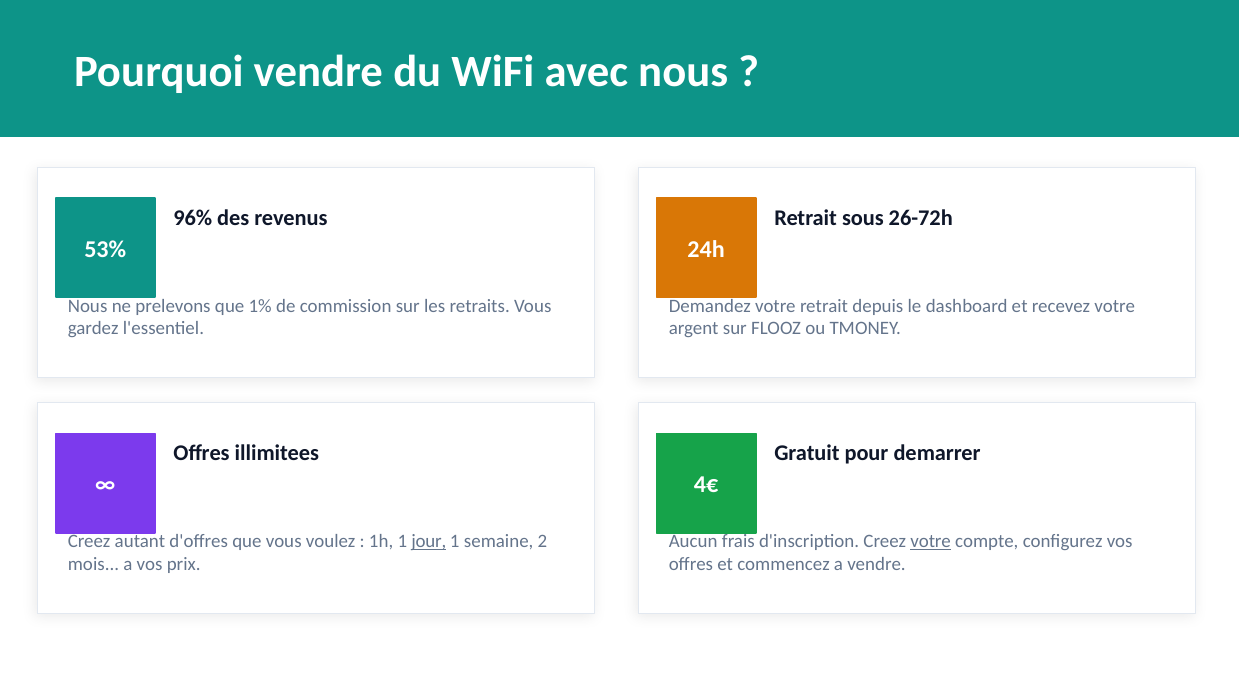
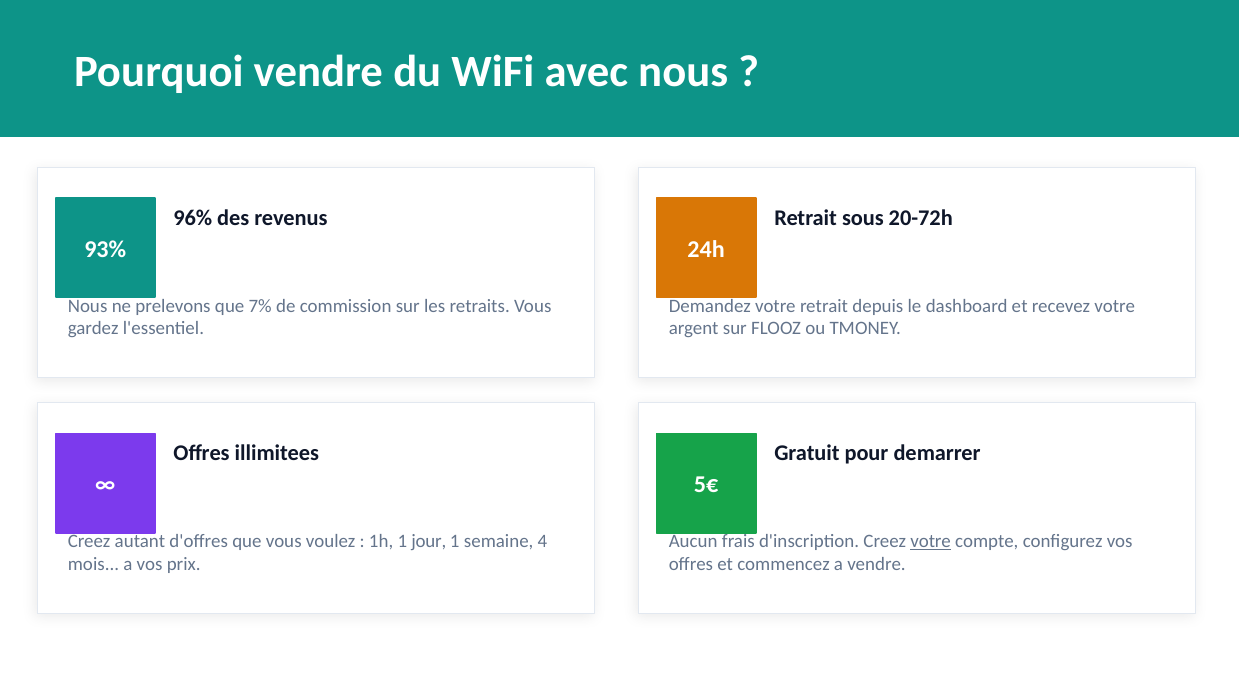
26-72h: 26-72h -> 20-72h (921, 218)
53%: 53% -> 93% (105, 249)
1%: 1% -> 7% (260, 306)
4€: 4€ -> 5€ (706, 485)
jour underline: present -> none (429, 541)
2: 2 -> 4 (543, 541)
